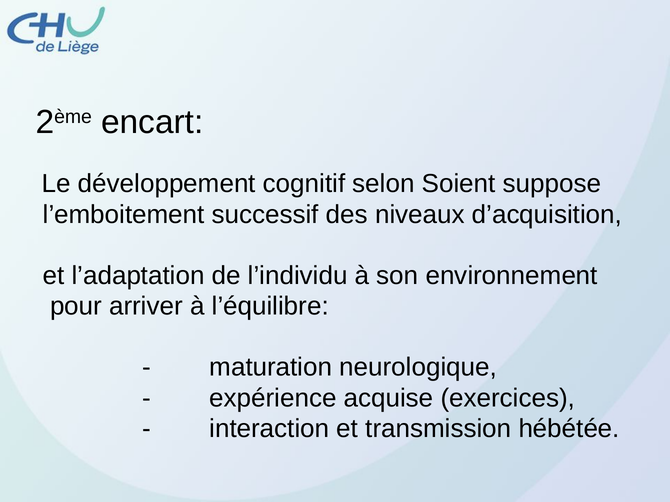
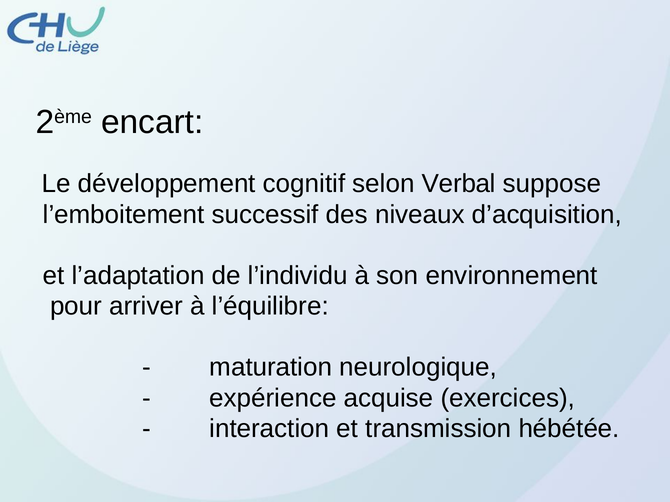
Soient: Soient -> Verbal (459, 184)
